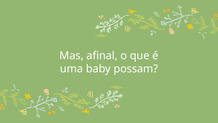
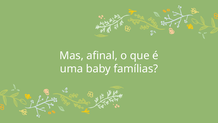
possam: possam -> famílias (136, 69)
